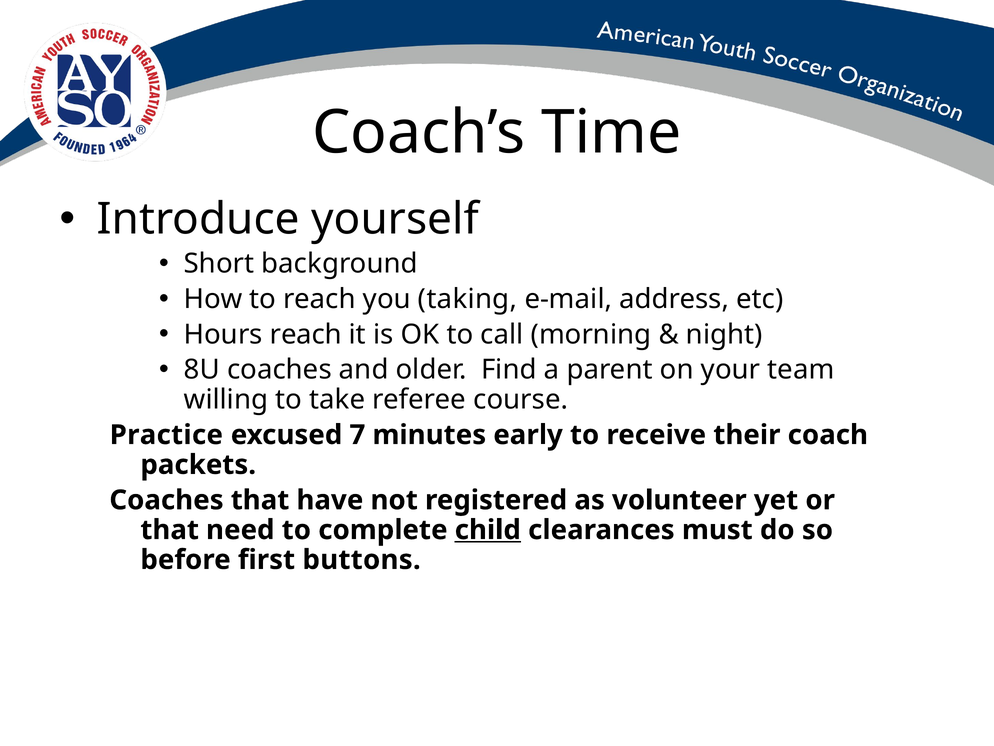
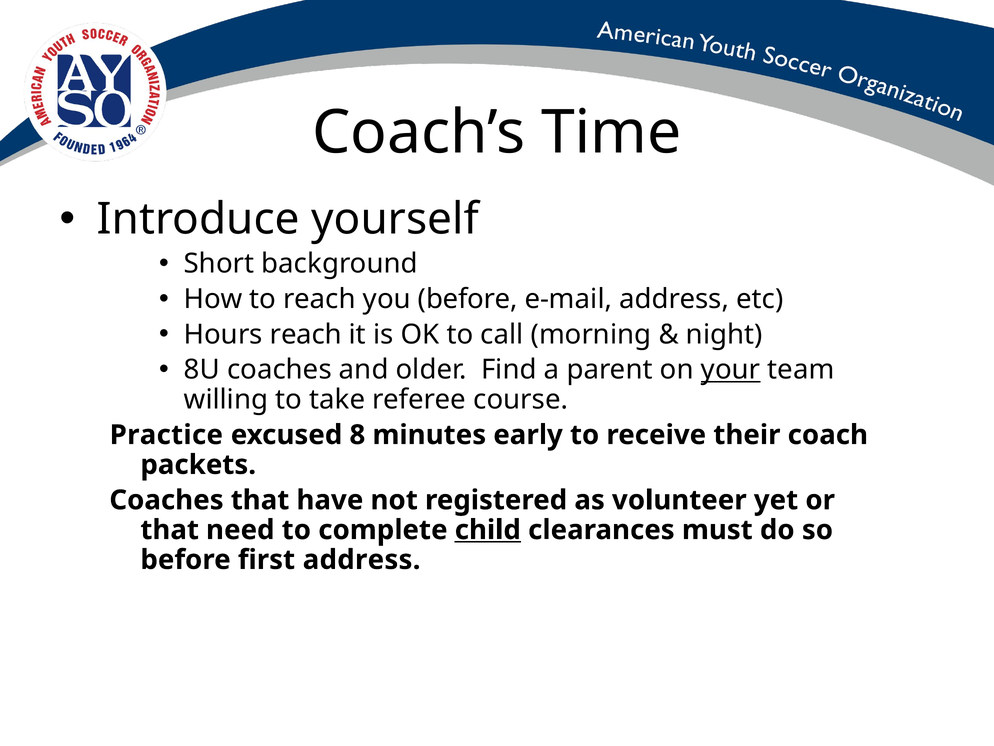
you taking: taking -> before (468, 299)
your underline: none -> present (731, 370)
7: 7 -> 8 (357, 435)
first buttons: buttons -> address (362, 559)
